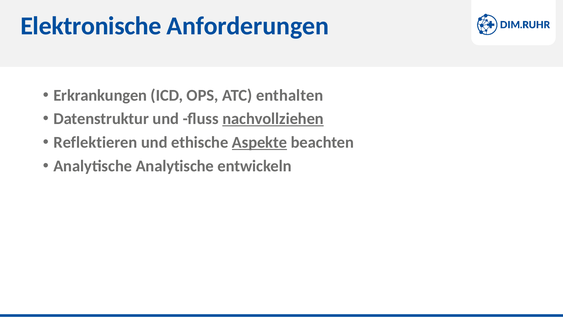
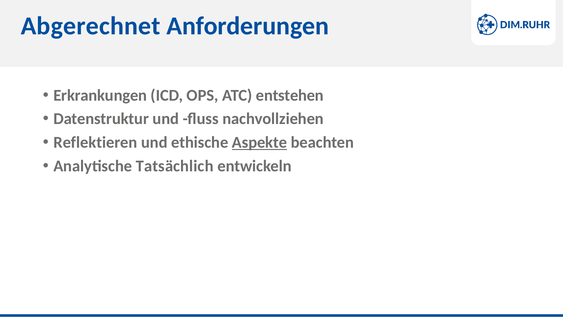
Elektronische: Elektronische -> Abgerechnet (91, 26)
enthalten: enthalten -> entstehen (290, 95)
nachvollziehen underline: present -> none (273, 119)
Analytische Analytische: Analytische -> Tatsächlich (175, 166)
